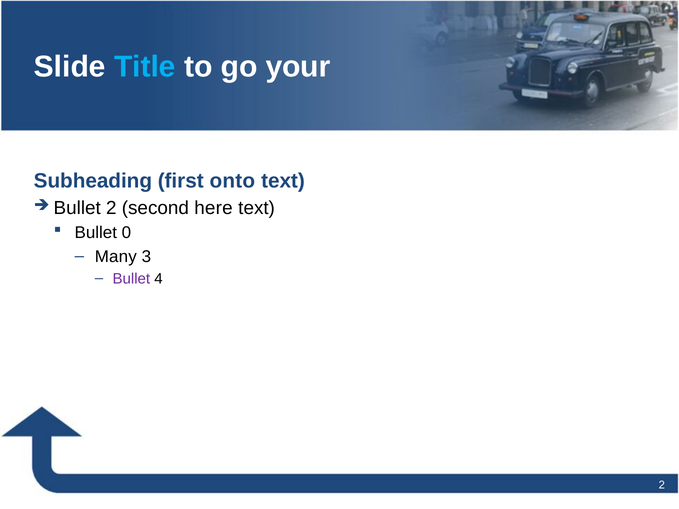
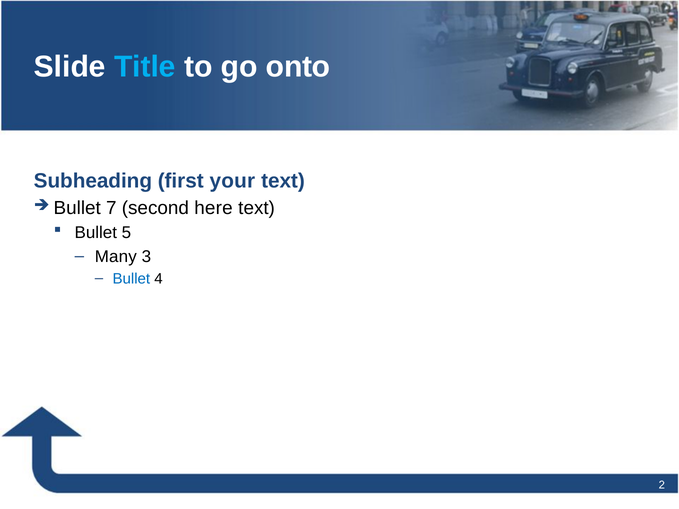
your: your -> onto (298, 67)
onto: onto -> your (232, 181)
2: 2 -> 7 (111, 208)
0: 0 -> 5 (126, 233)
Bullet colour: purple -> blue (131, 279)
